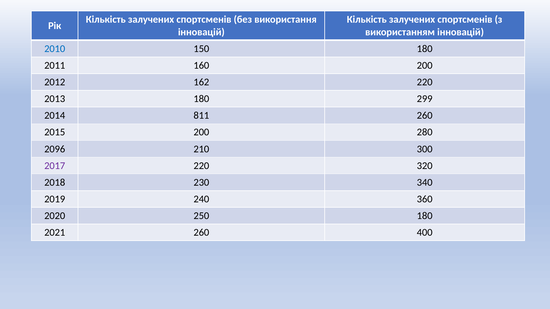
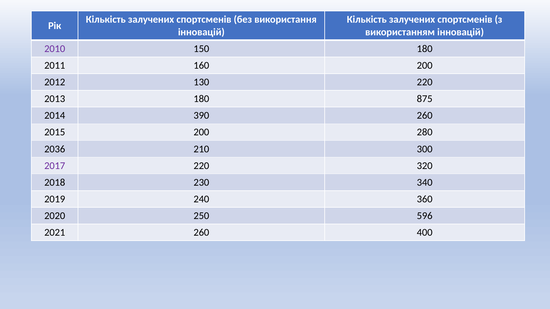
2010 colour: blue -> purple (55, 49)
162: 162 -> 130 (201, 82)
299: 299 -> 875 (425, 99)
811: 811 -> 390 (201, 116)
2096: 2096 -> 2036 (55, 149)
250 180: 180 -> 596 (425, 216)
